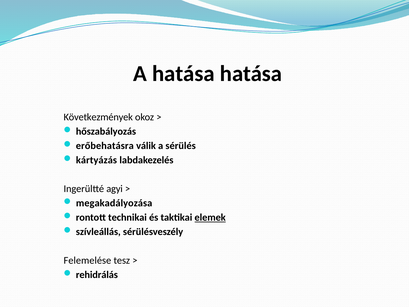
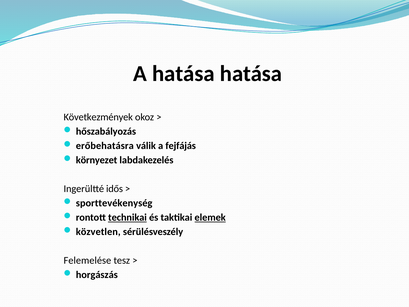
sérülés: sérülés -> fejfájás (181, 146)
kártyázás: kártyázás -> környezet (97, 160)
agyi: agyi -> idős (115, 189)
megakadályozása: megakadályozása -> sporttevékenység (114, 203)
technikai underline: none -> present (127, 217)
szívleállás: szívleállás -> közvetlen (98, 232)
rehidrálás: rehidrálás -> horgászás (97, 275)
